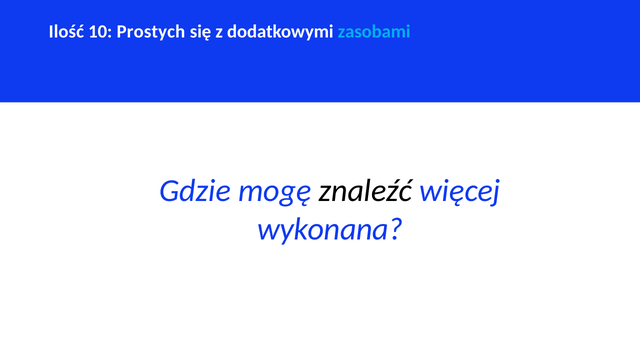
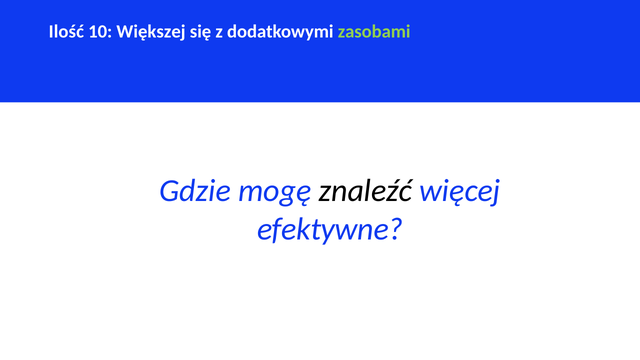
Prostych: Prostych -> Większej (151, 32)
zasobami colour: light blue -> light green (374, 32)
wykonana: wykonana -> efektywne (330, 229)
